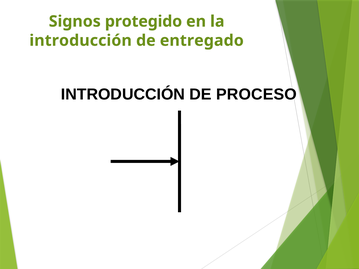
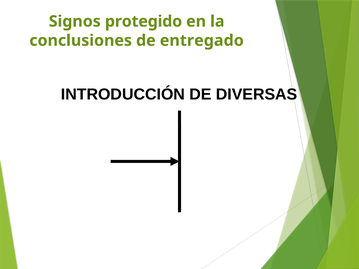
introducción: introducción -> conclusiones (81, 41)
PROCESO: PROCESO -> DIVERSAS (257, 94)
